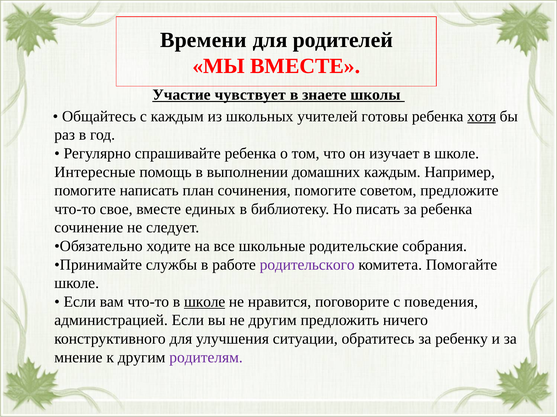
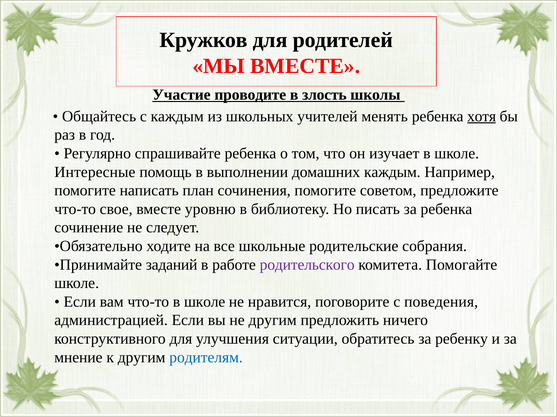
Времени: Времени -> Кружков (204, 40)
чувствует: чувствует -> проводите (250, 95)
знаете: знаете -> злость (324, 95)
готовы: готовы -> менять (385, 116)
единых: единых -> уровню (210, 209)
службы: службы -> заданий (172, 265)
школе underline: present -> none (205, 302)
родителям colour: purple -> blue (206, 358)
